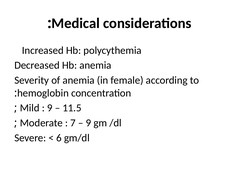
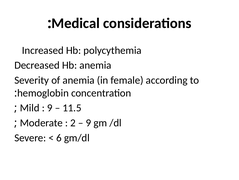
7: 7 -> 2 (73, 122)
